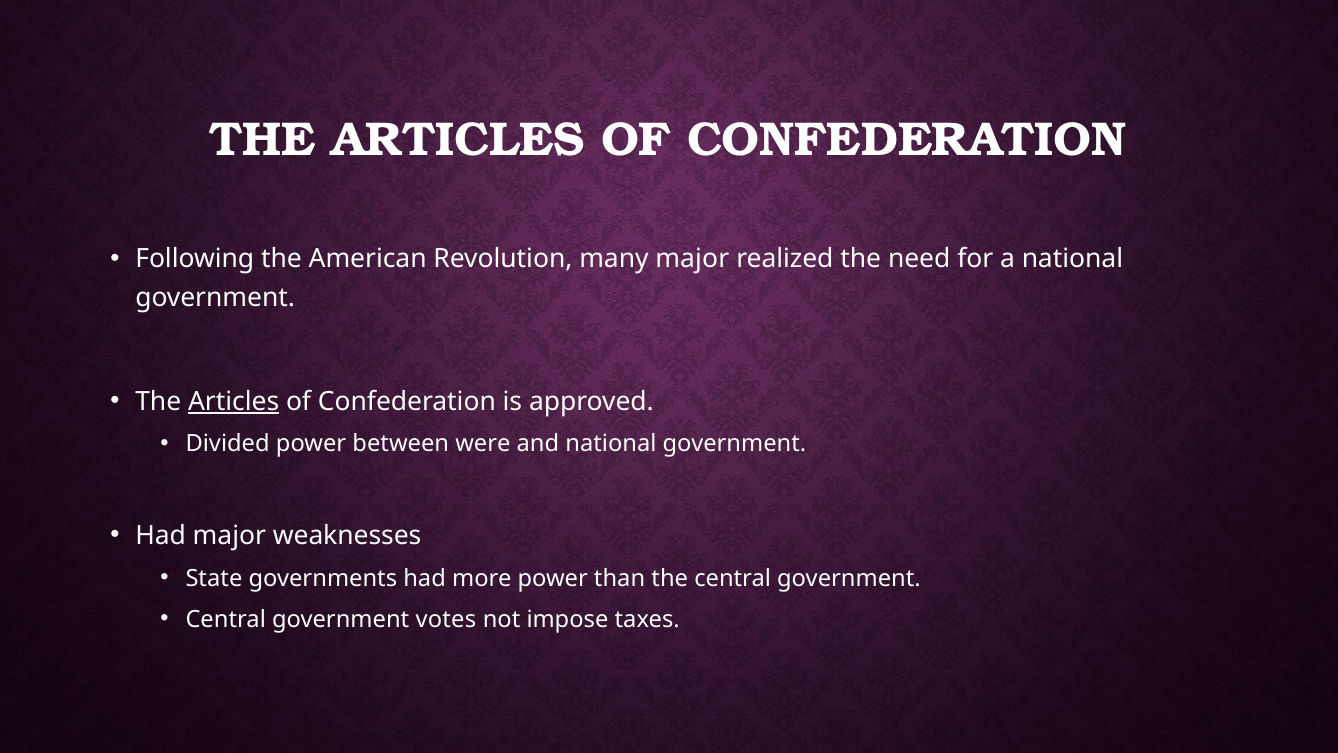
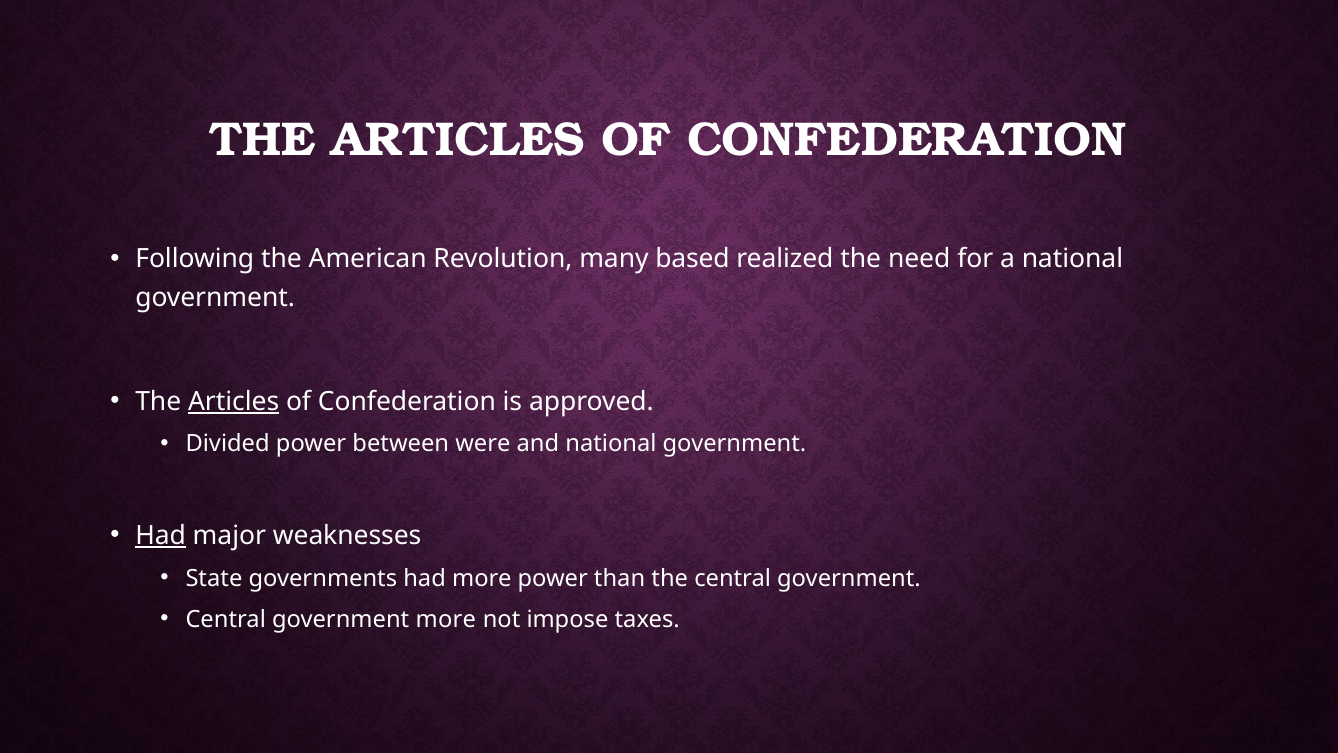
many major: major -> based (692, 259)
Had underline: none -> present (161, 535)
government votes: votes -> more (446, 619)
